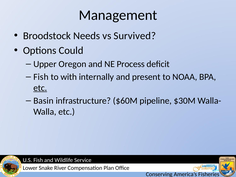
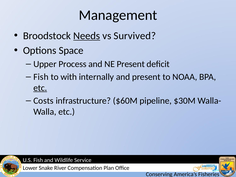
Needs underline: none -> present (87, 36)
Could: Could -> Space (71, 50)
Oregon: Oregon -> Process (73, 64)
NE Process: Process -> Present (131, 64)
Basin: Basin -> Costs (43, 101)
